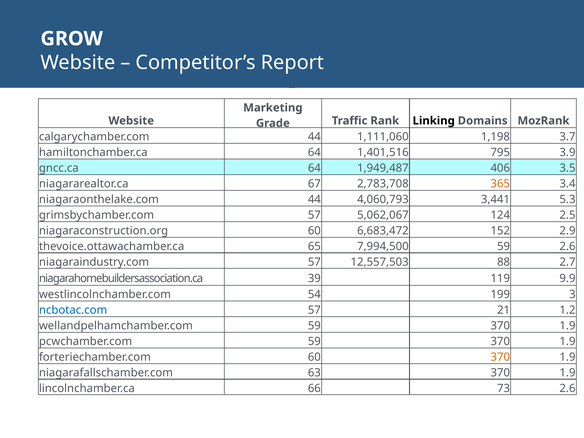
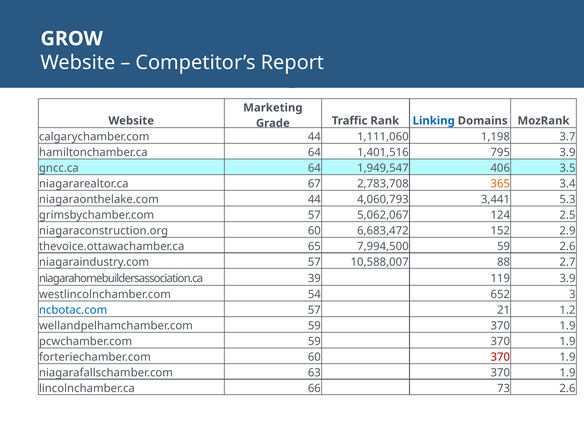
Linking colour: black -> blue (434, 121)
1,949,487: 1,949,487 -> 1,949,547 (383, 168)
12,557,503: 12,557,503 -> 10,588,007 (380, 262)
119 9.9: 9.9 -> 3.9 (568, 278)
199: 199 -> 652 (500, 294)
370 colour: orange -> red (500, 357)
